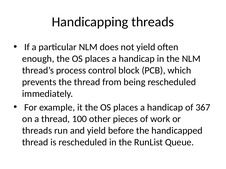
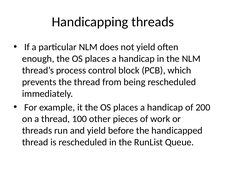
367: 367 -> 200 (203, 108)
